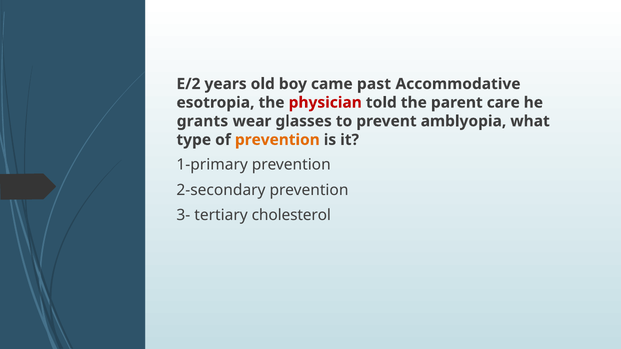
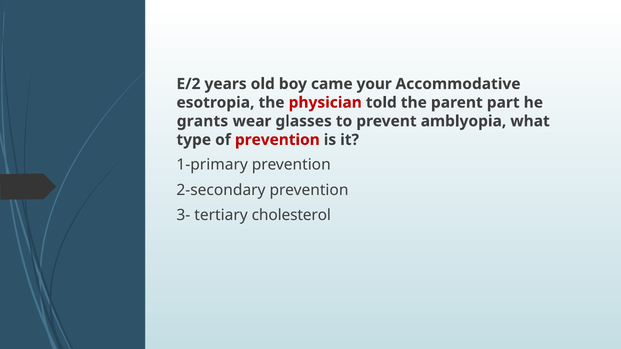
past: past -> your (374, 84)
care: care -> part (503, 103)
prevention colour: orange -> red (277, 140)
